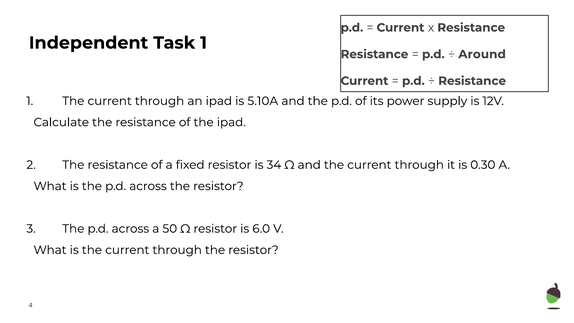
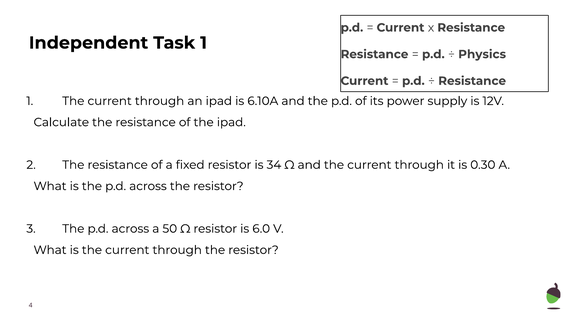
Around: Around -> Physics (482, 54)
5.10A: 5.10A -> 6.10A (263, 101)
